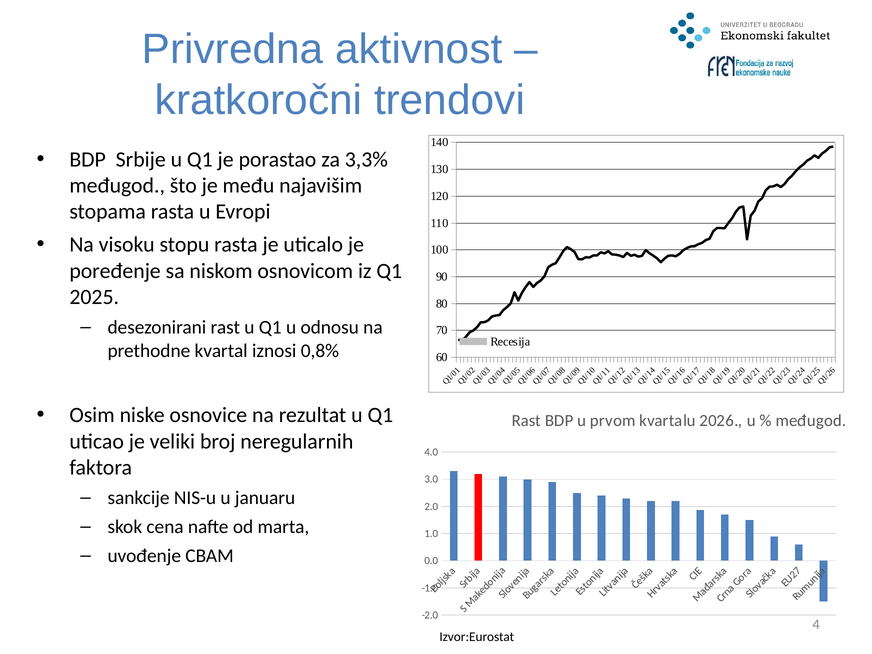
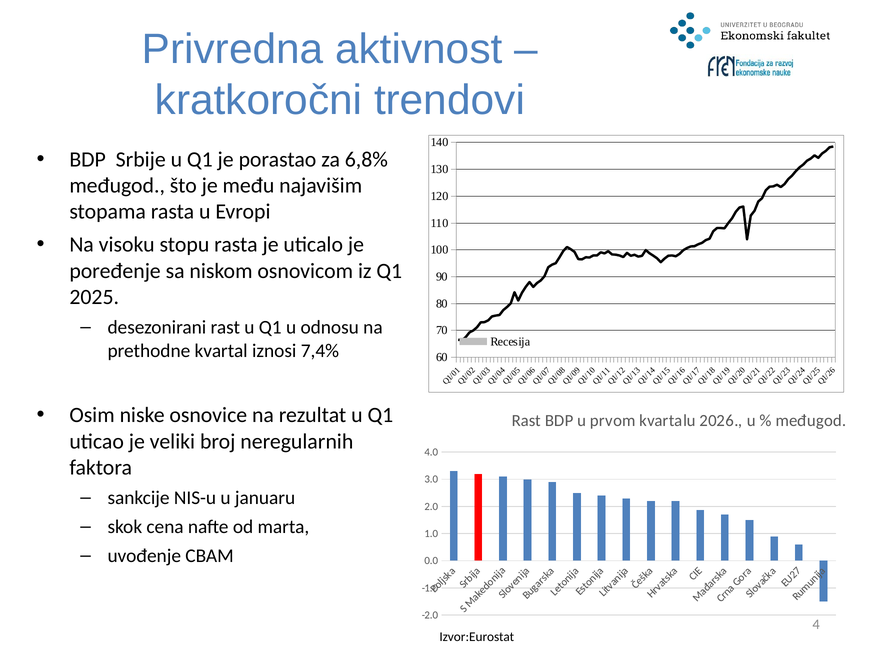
3,3%: 3,3% -> 6,8% (366, 159)
0,8%: 0,8% -> 7,4% (320, 351)
